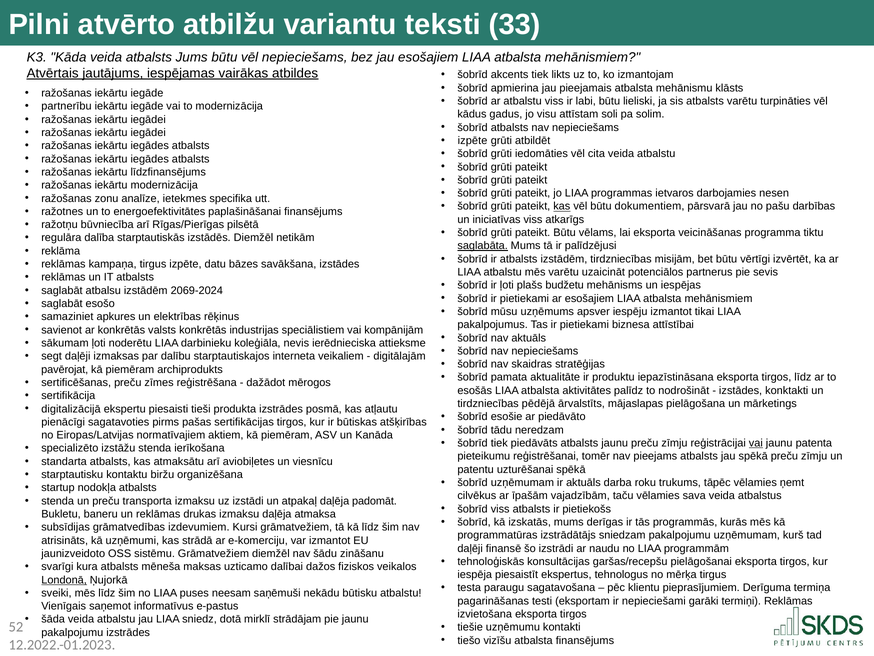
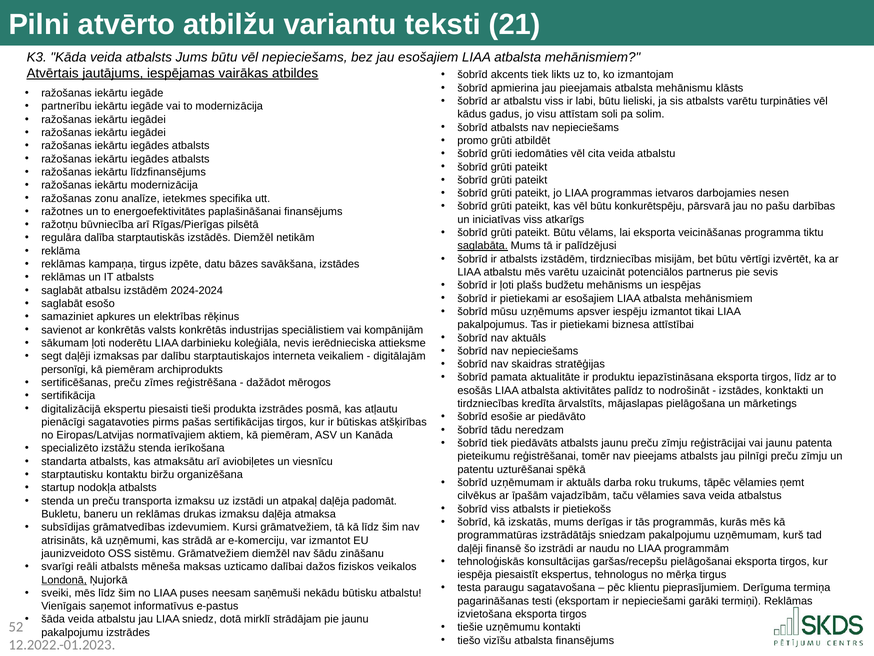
33: 33 -> 21 (515, 25)
izpēte: izpēte -> promo (473, 140)
kas underline: present -> none (562, 206)
dokumentiem: dokumentiem -> konkurētspēju (650, 206)
2069-2024: 2069-2024 -> 2024-2024 (197, 290)
pavērojat: pavērojat -> personīgi (65, 369)
pēdējā: pēdējā -> kredīta (538, 403)
vai underline: present -> none (756, 443)
jau spēkā: spēkā -> pilnīgi (753, 456)
kura: kura -> reāli (87, 566)
